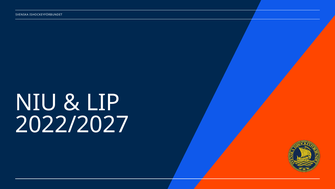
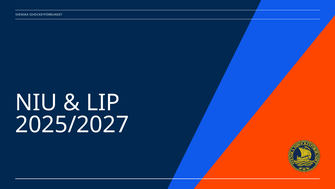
2022/2027: 2022/2027 -> 2025/2027 (72, 124)
